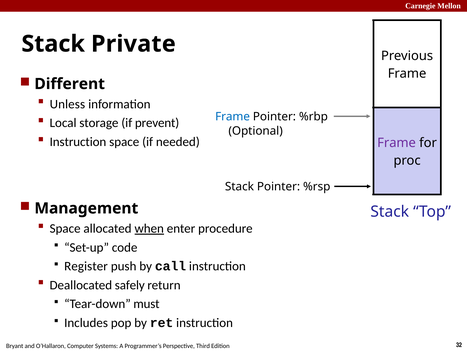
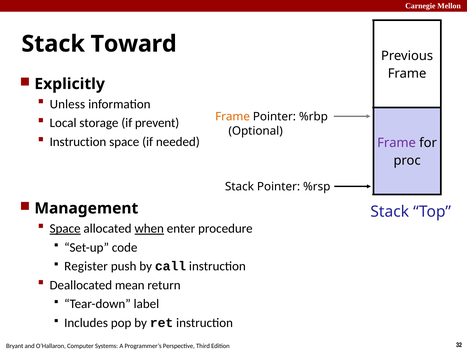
Private: Private -> Toward (134, 44)
Different: Different -> Explicitly (70, 84)
Frame colour: blue -> orange (233, 116)
Space underline: none -> present (65, 228)
safely: safely -> mean (130, 285)
must: must -> label (146, 303)
